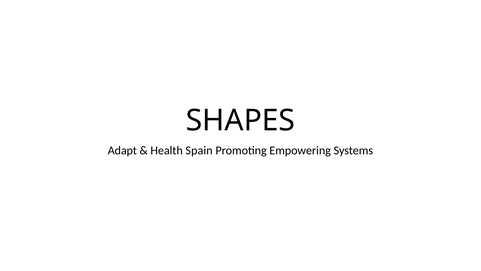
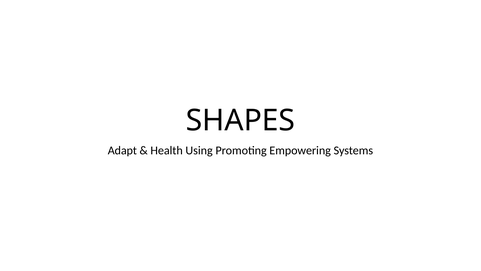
Spain: Spain -> Using (199, 150)
